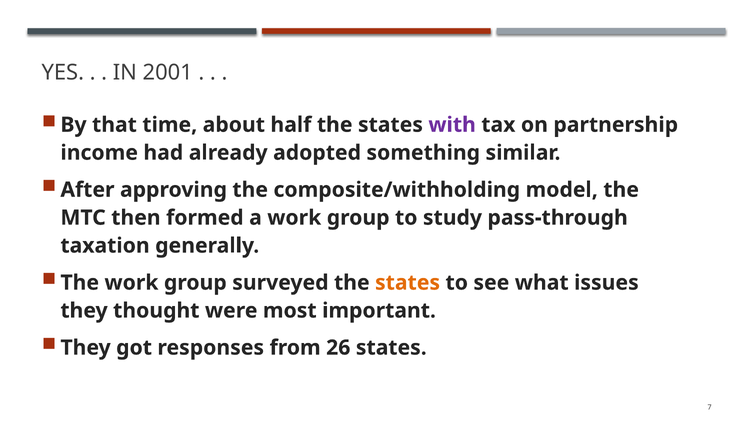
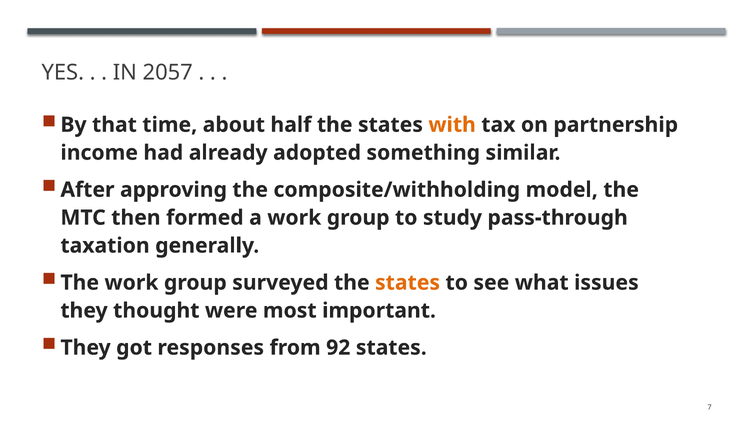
2001: 2001 -> 2057 (168, 73)
with colour: purple -> orange (452, 125)
26: 26 -> 92 (338, 348)
